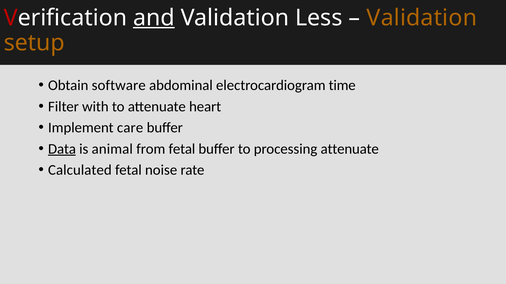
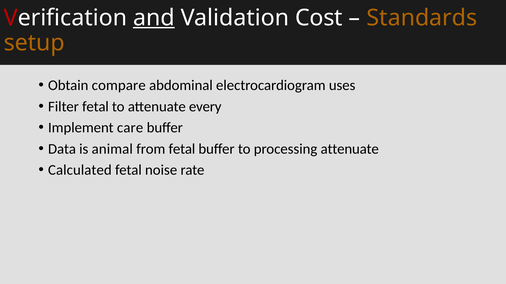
Less: Less -> Cost (319, 18)
Validation: Validation -> Standards (422, 18)
software: software -> compare (119, 86)
time: time -> uses (342, 86)
Filter with: with -> fetal (95, 107)
heart: heart -> every (205, 107)
Data underline: present -> none (62, 149)
